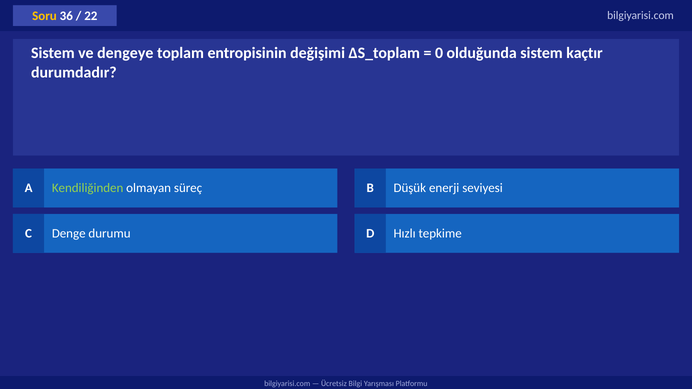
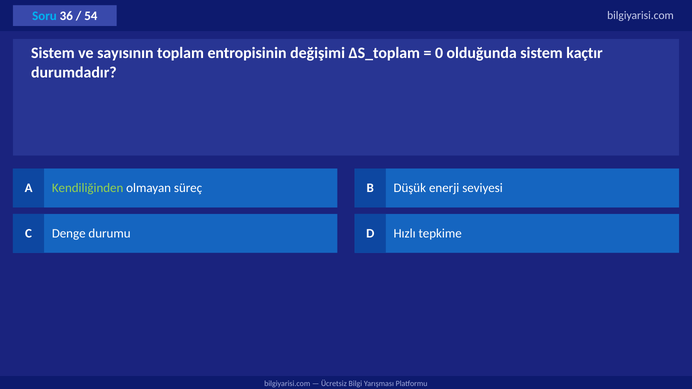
Soru colour: yellow -> light blue (45, 16)
22: 22 -> 54 (91, 16)
dengeye: dengeye -> sayısının (125, 53)
